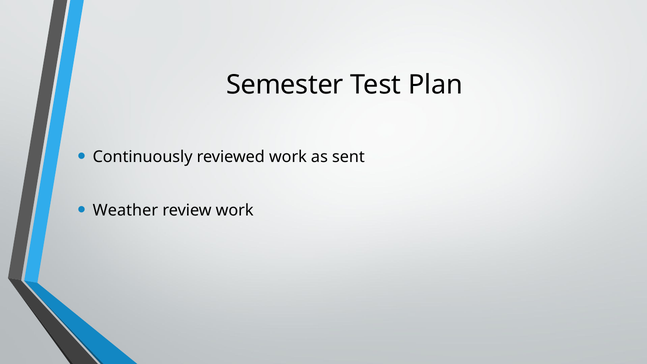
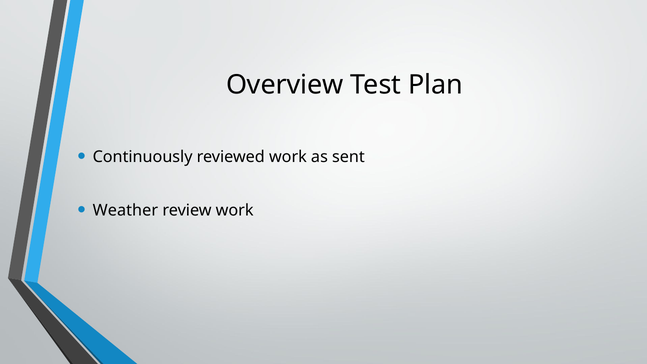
Semester: Semester -> Overview (285, 85)
